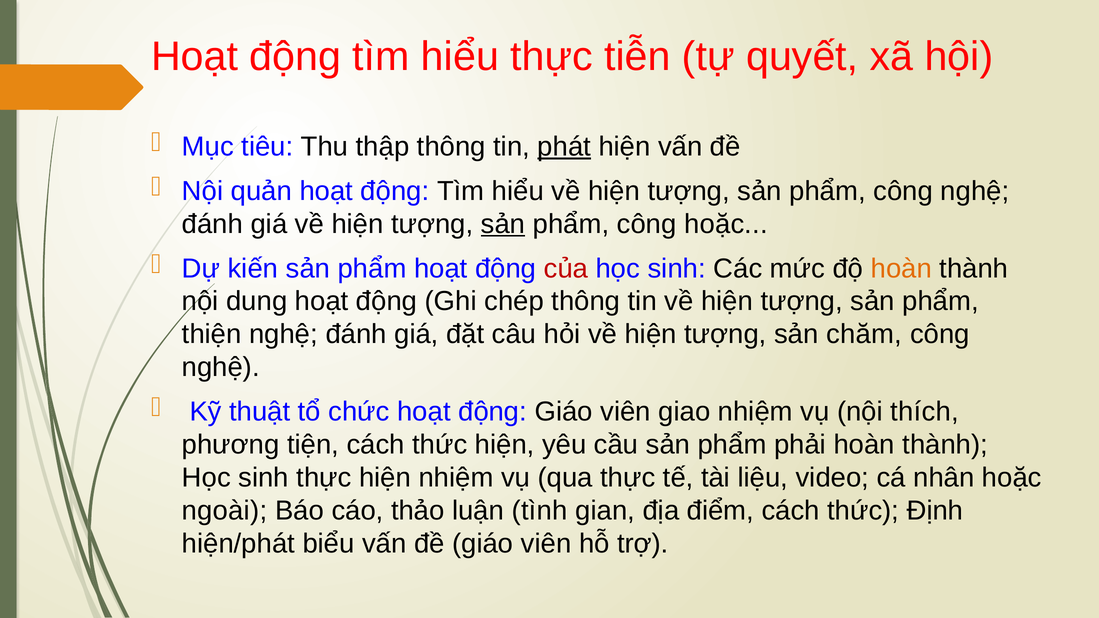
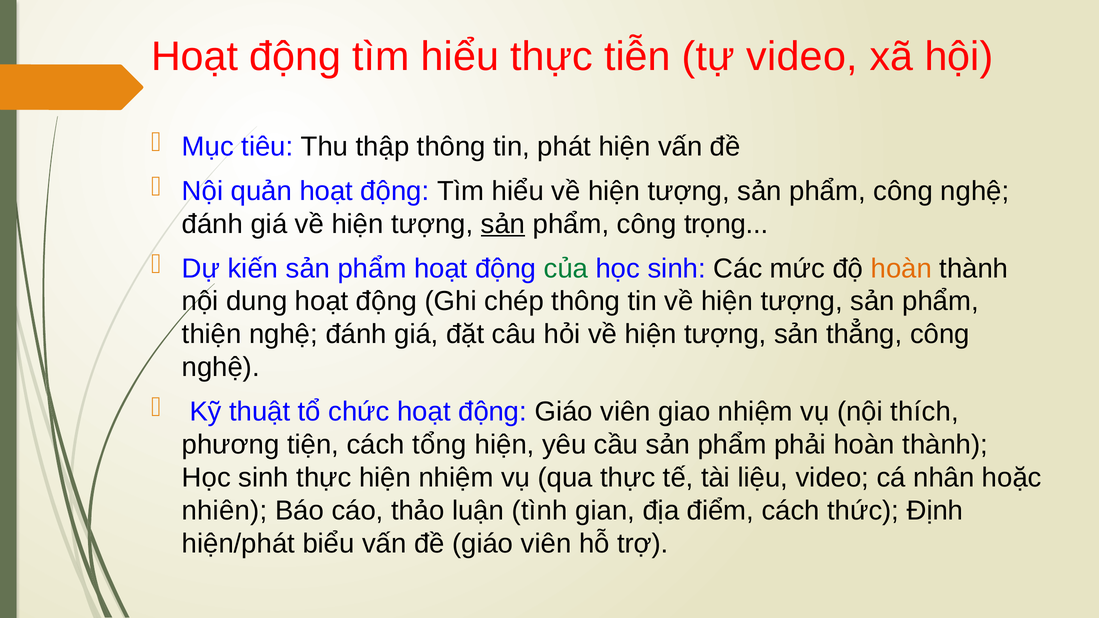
tự quyết: quyết -> video (802, 57)
phát underline: present -> none (564, 147)
công hoặc: hoặc -> trọng (726, 224)
của colour: red -> green (566, 269)
chăm: chăm -> thẳng (864, 334)
tiện cách thức: thức -> tổng (440, 445)
ngoài: ngoài -> nhiên (225, 511)
